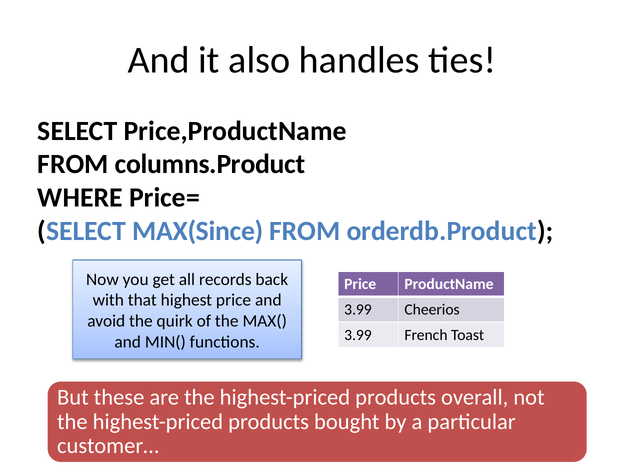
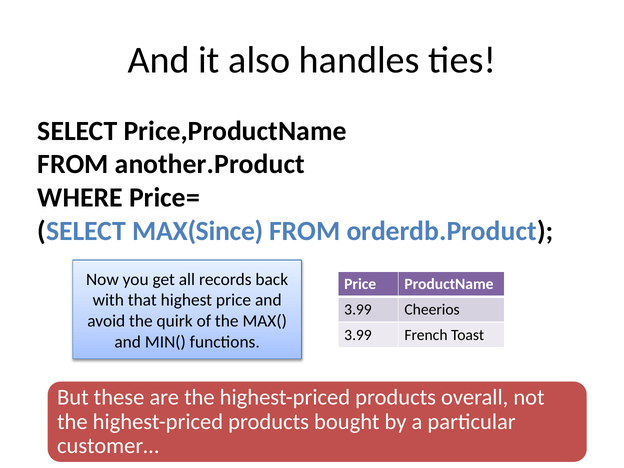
columns.Product: columns.Product -> another.Product (210, 164)
